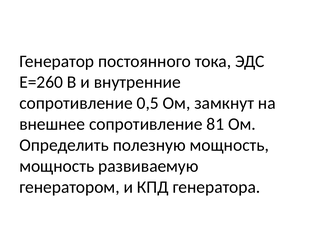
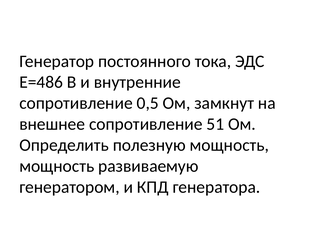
Е=260: Е=260 -> Е=486 (41, 82)
81: 81 -> 51 (215, 124)
